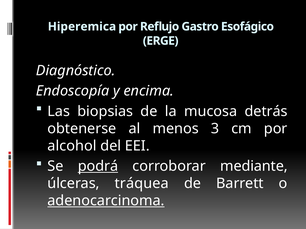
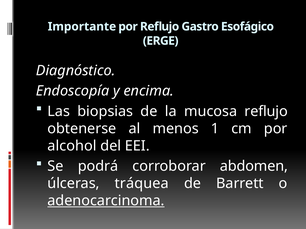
Hiperemica: Hiperemica -> Importante (82, 27)
mucosa detrás: detrás -> reflujo (266, 111)
3: 3 -> 1 (215, 129)
podrá underline: present -> none (98, 166)
mediante: mediante -> abdomen (254, 166)
